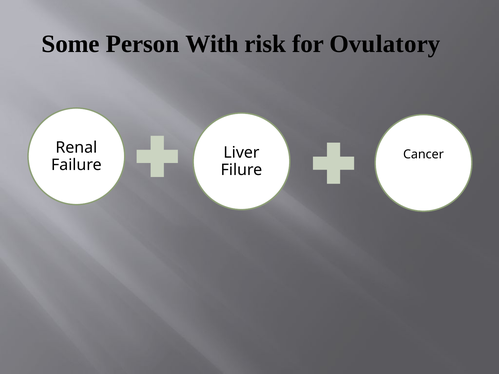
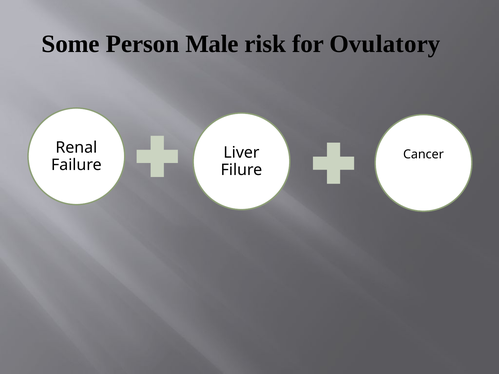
With: With -> Male (212, 44)
